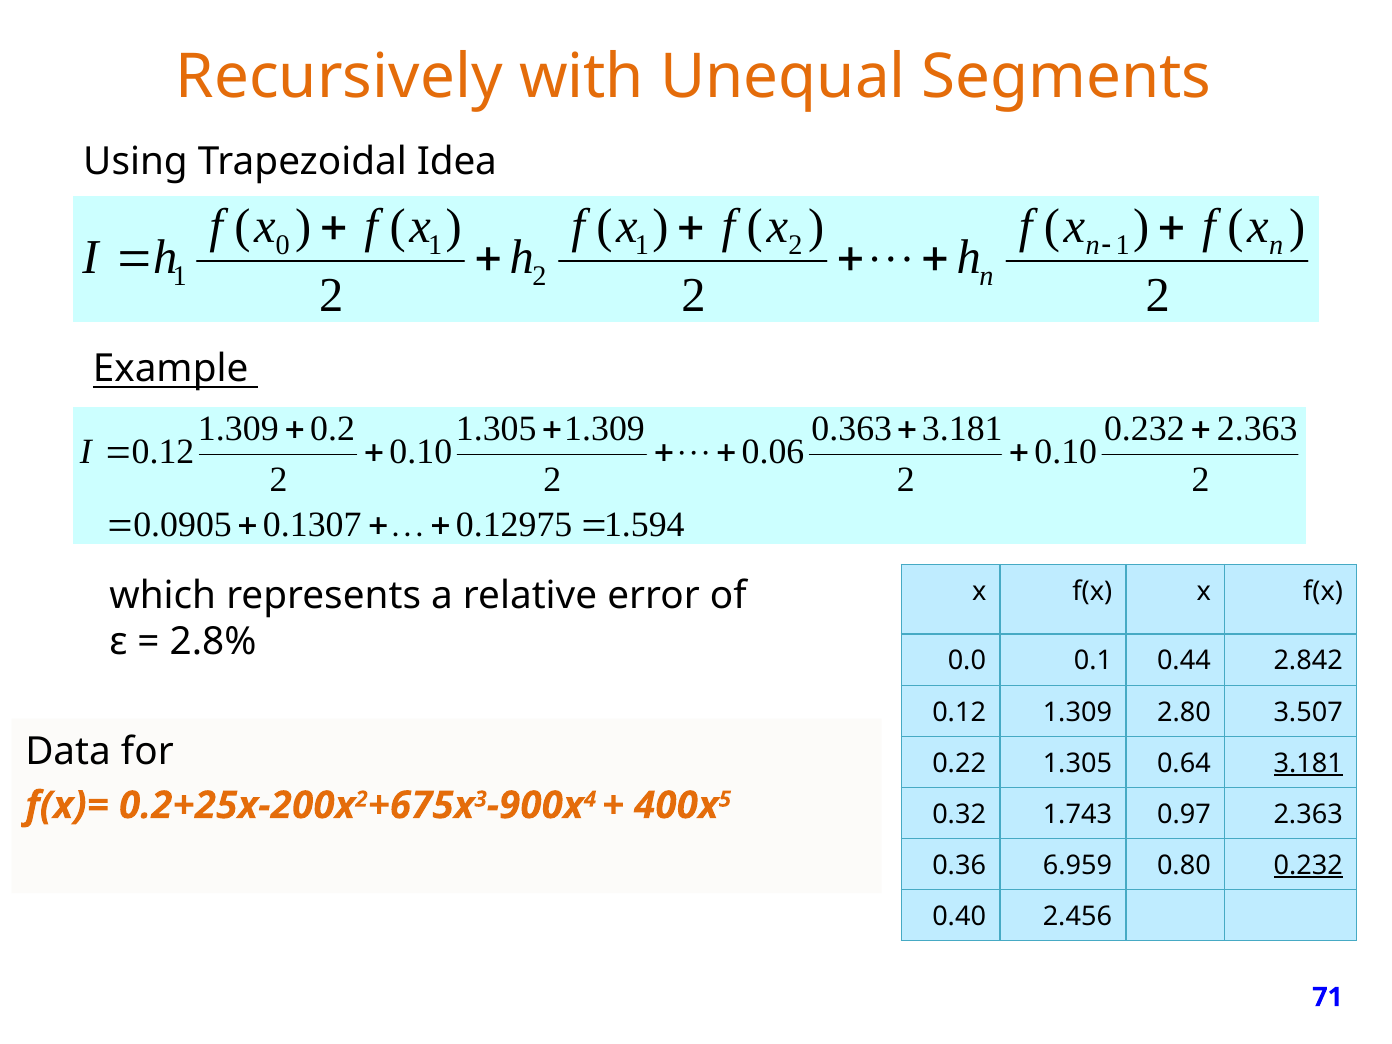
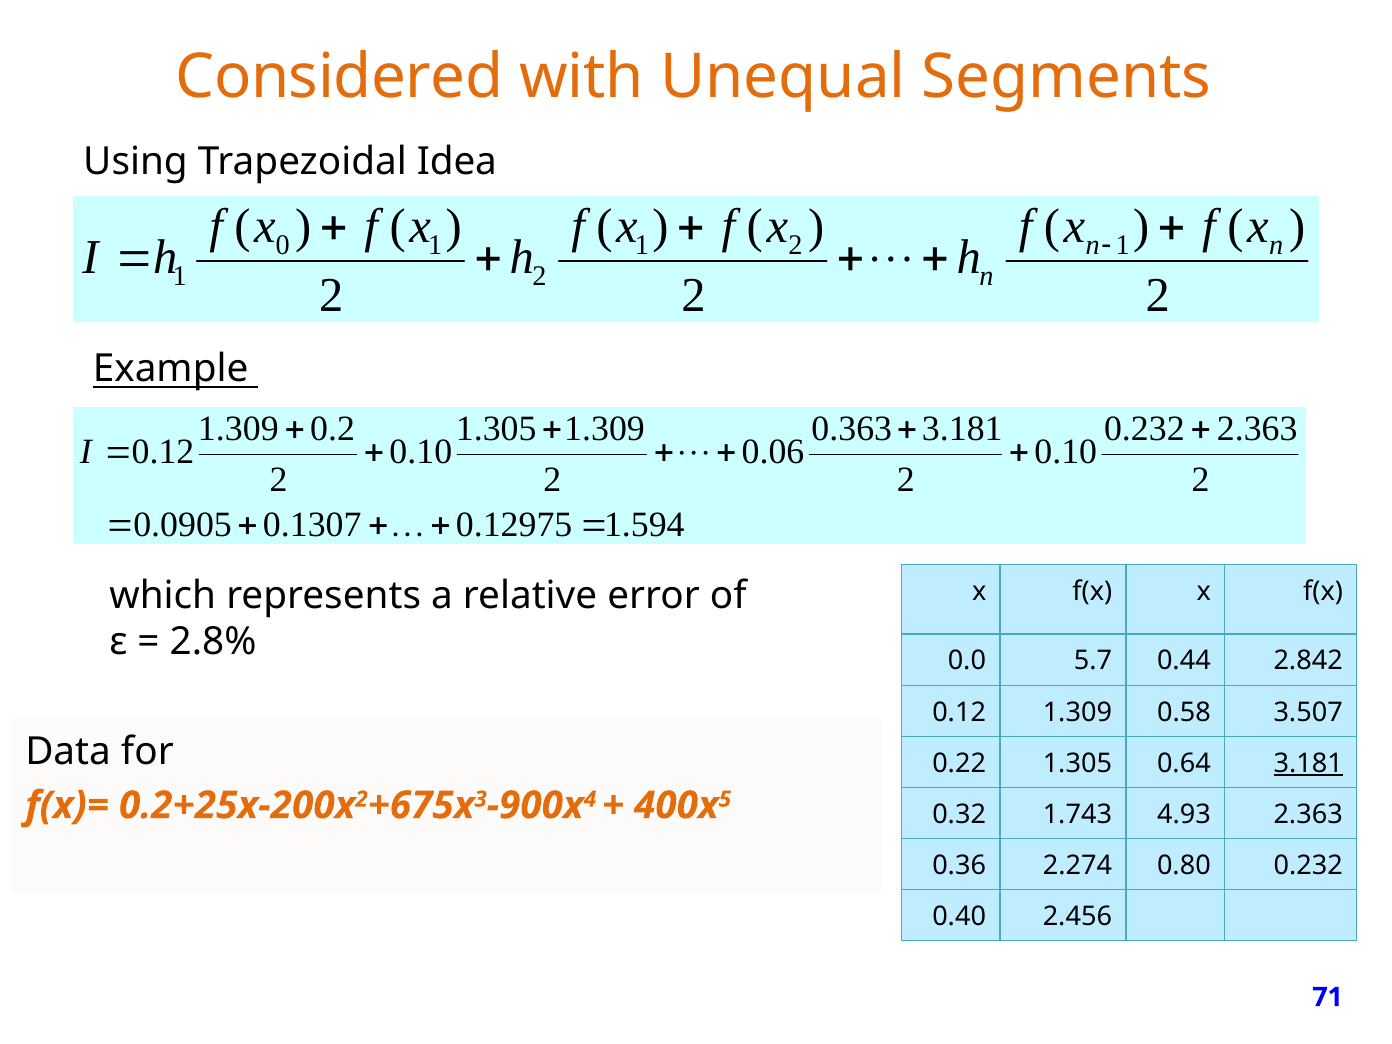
Recursively: Recursively -> Considered (339, 77)
0.1: 0.1 -> 5.7 (1093, 661)
2.80: 2.80 -> 0.58 (1184, 712)
0.97: 0.97 -> 4.93 (1184, 814)
6.959: 6.959 -> 2.274 (1078, 865)
0.232 underline: present -> none (1308, 865)
